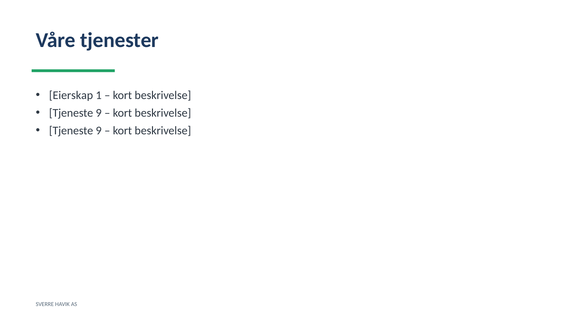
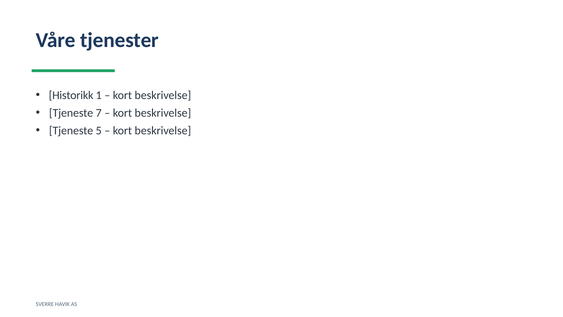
Eierskap: Eierskap -> Historikk (71, 95)
9: 9 -> 7 (99, 113)
9: 9 -> 5 (99, 131)
